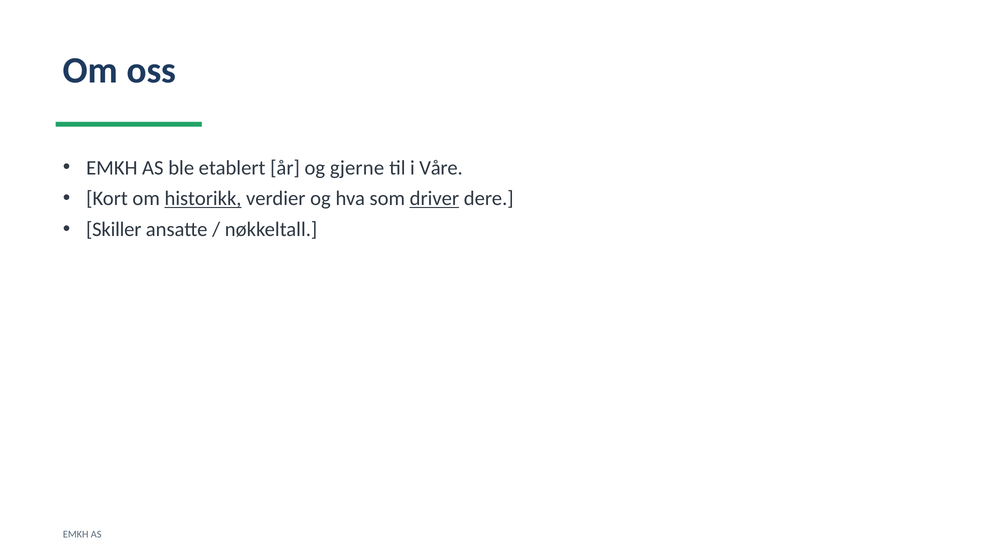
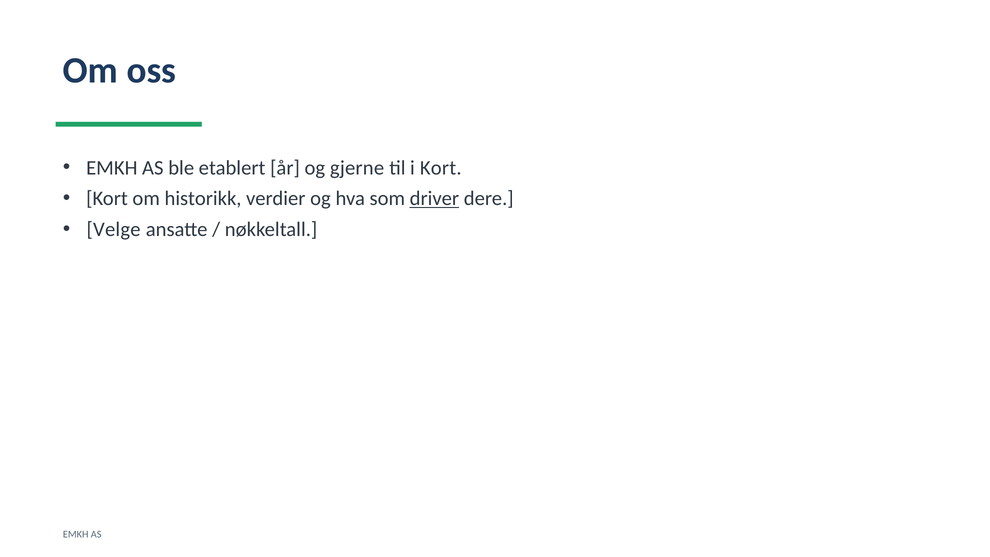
i Våre: Våre -> Kort (441, 168)
historikk underline: present -> none (203, 199)
Skiller: Skiller -> Velge (114, 230)
